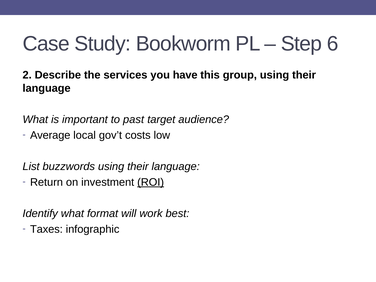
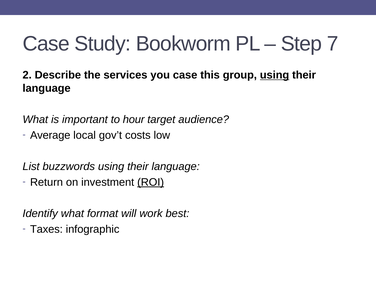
6: 6 -> 7 (333, 44)
you have: have -> case (185, 75)
using underline: none -> present (275, 75)
past: past -> hour (134, 120)
